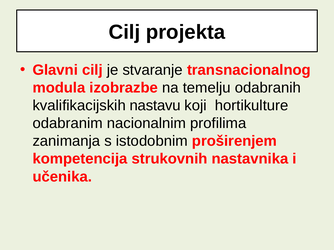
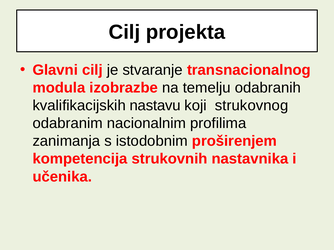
hortikulture: hortikulture -> strukovnog (252, 106)
